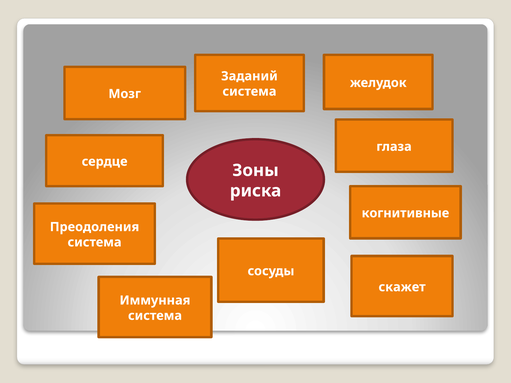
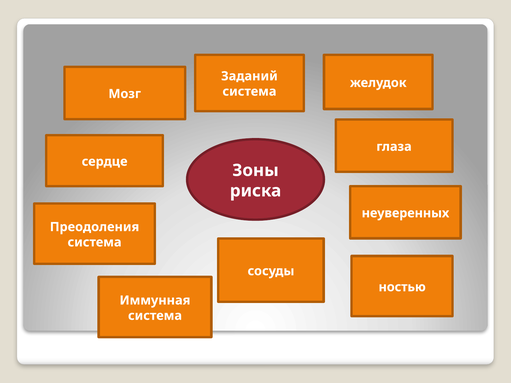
когнитивные: когнитивные -> неуверенных (405, 213)
скажет: скажет -> ностью (402, 287)
